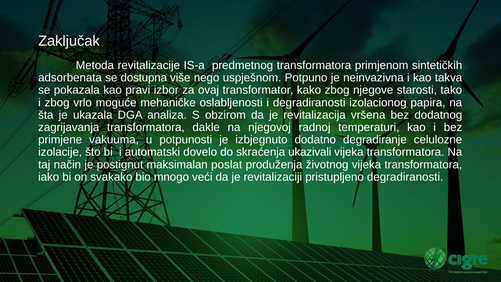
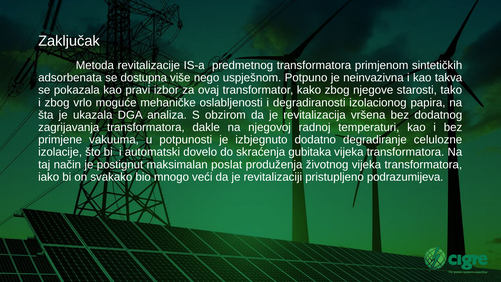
ukazivali: ukazivali -> gubitaka (310, 152)
pristupljeno degradiranosti: degradiranosti -> podrazumijeva (405, 177)
